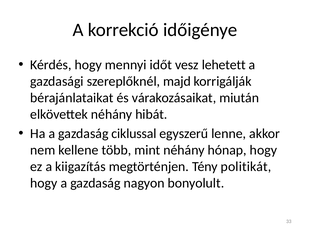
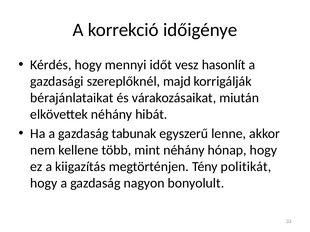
lehetett: lehetett -> hasonlít (224, 65)
ciklussal: ciklussal -> tabunak (134, 134)
